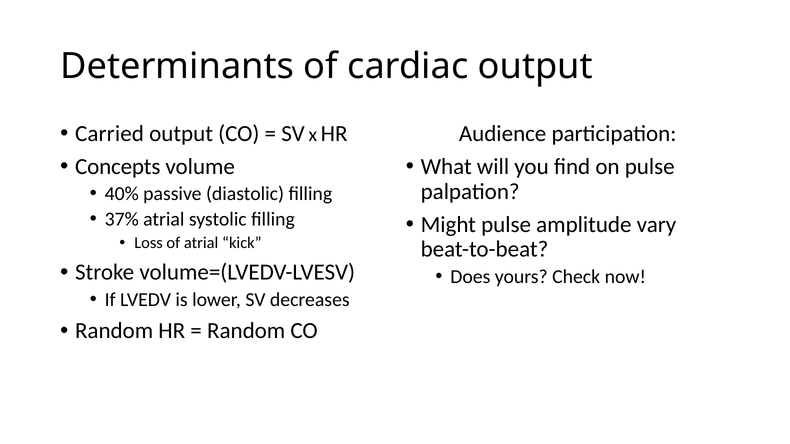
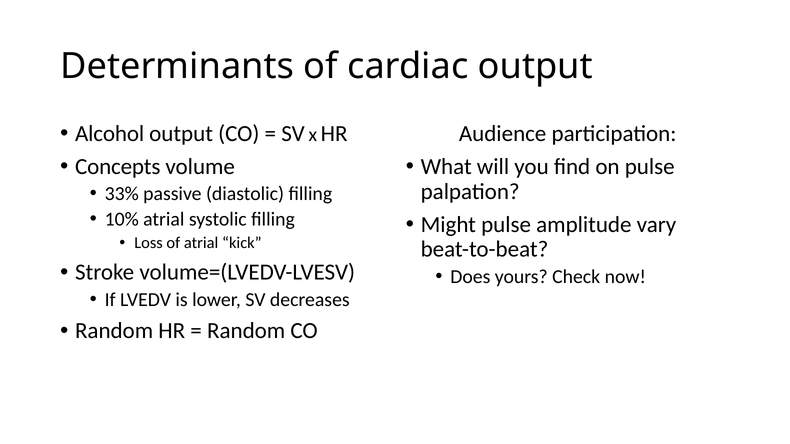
Carried: Carried -> Alcohol (110, 134)
40%: 40% -> 33% (122, 194)
37%: 37% -> 10% (122, 219)
